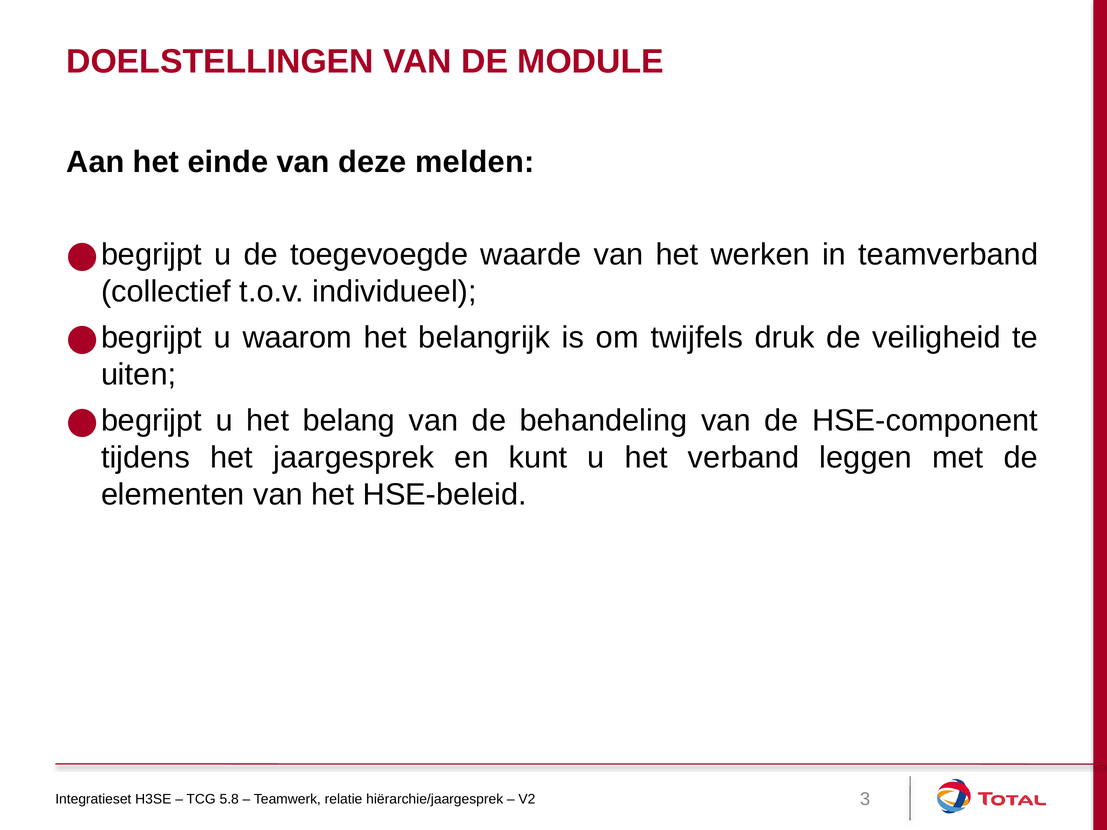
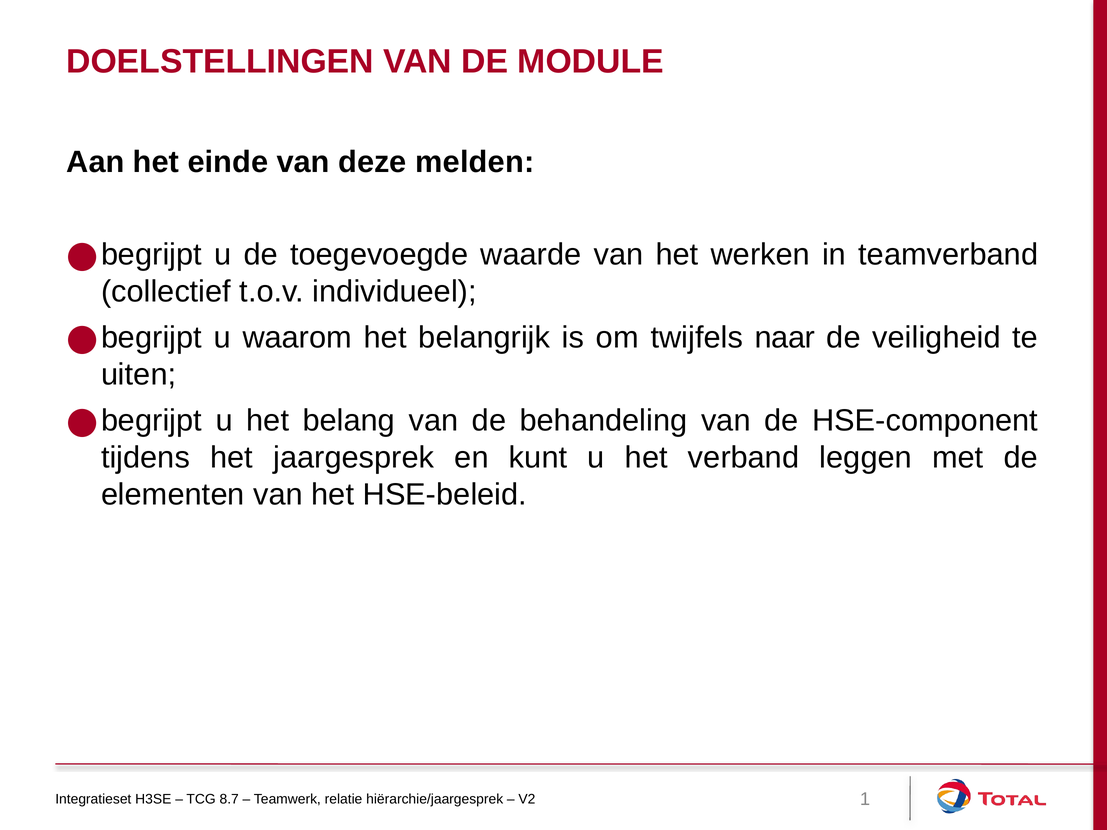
druk: druk -> naar (785, 338)
5.8: 5.8 -> 8.7 (229, 799)
3: 3 -> 1 (865, 800)
